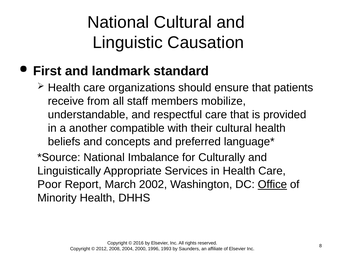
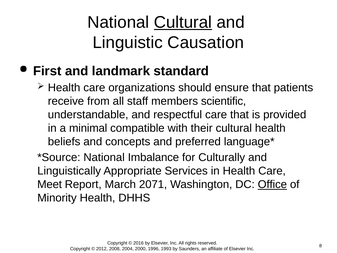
Cultural underline: none -> present (183, 22)
mobilize: mobilize -> scientific (224, 101)
another: another -> minimal (88, 128)
Poor: Poor -> Meet (50, 184)
2002: 2002 -> 2071 (153, 184)
